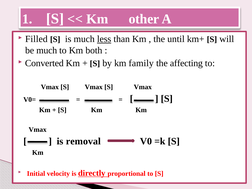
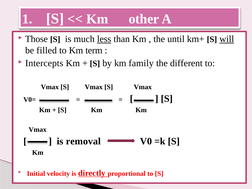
Filled: Filled -> Those (36, 39)
will underline: none -> present (227, 39)
be much: much -> filled (47, 50)
both: both -> term (94, 50)
Converted: Converted -> Intercepts (44, 63)
affecting: affecting -> different (186, 63)
